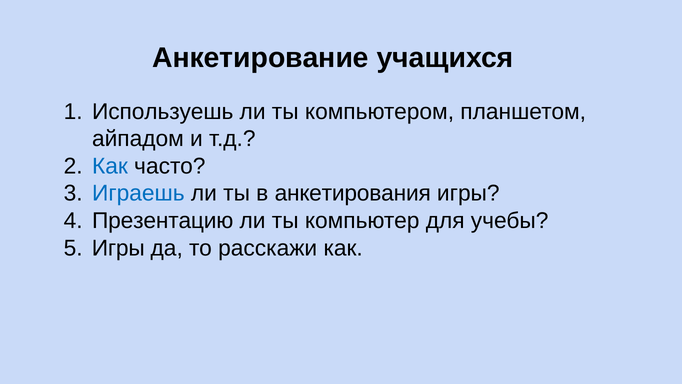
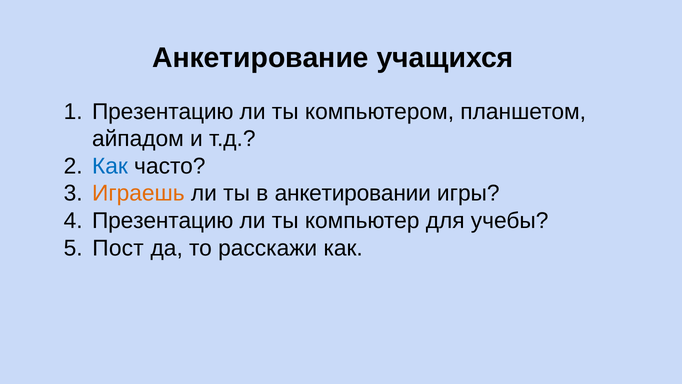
Используешь: Используешь -> Презентацию (163, 111)
Играешь colour: blue -> orange (138, 193)
анкетирования: анкетирования -> анкетировании (353, 193)
Игры: Игры -> Пост (118, 248)
